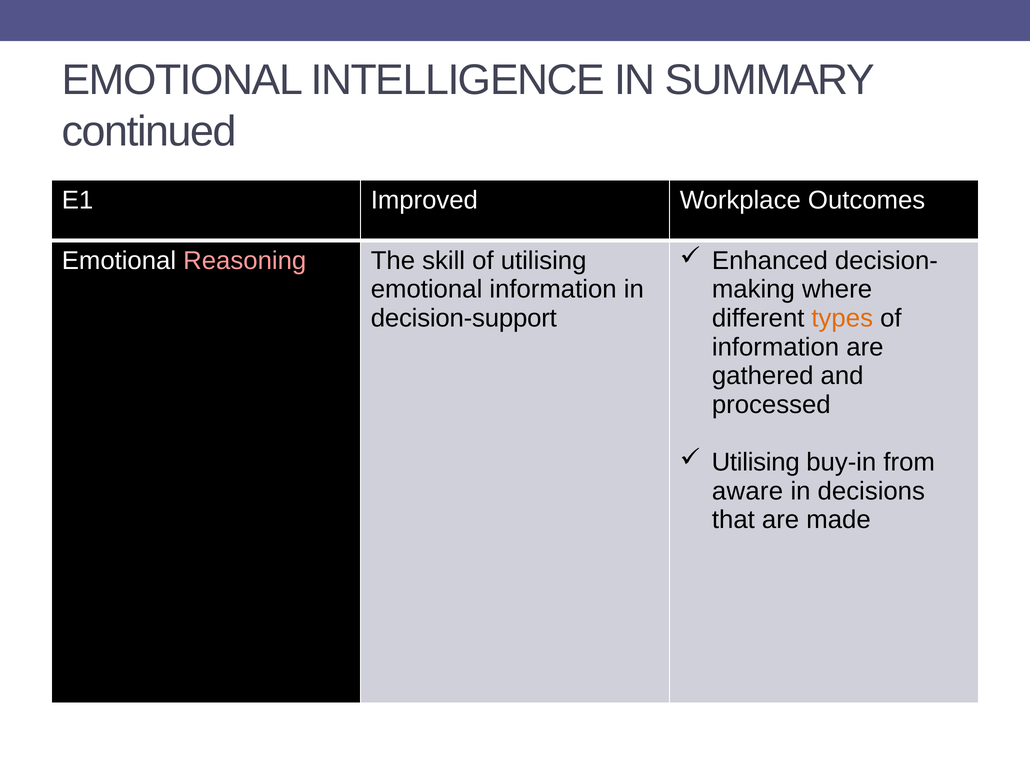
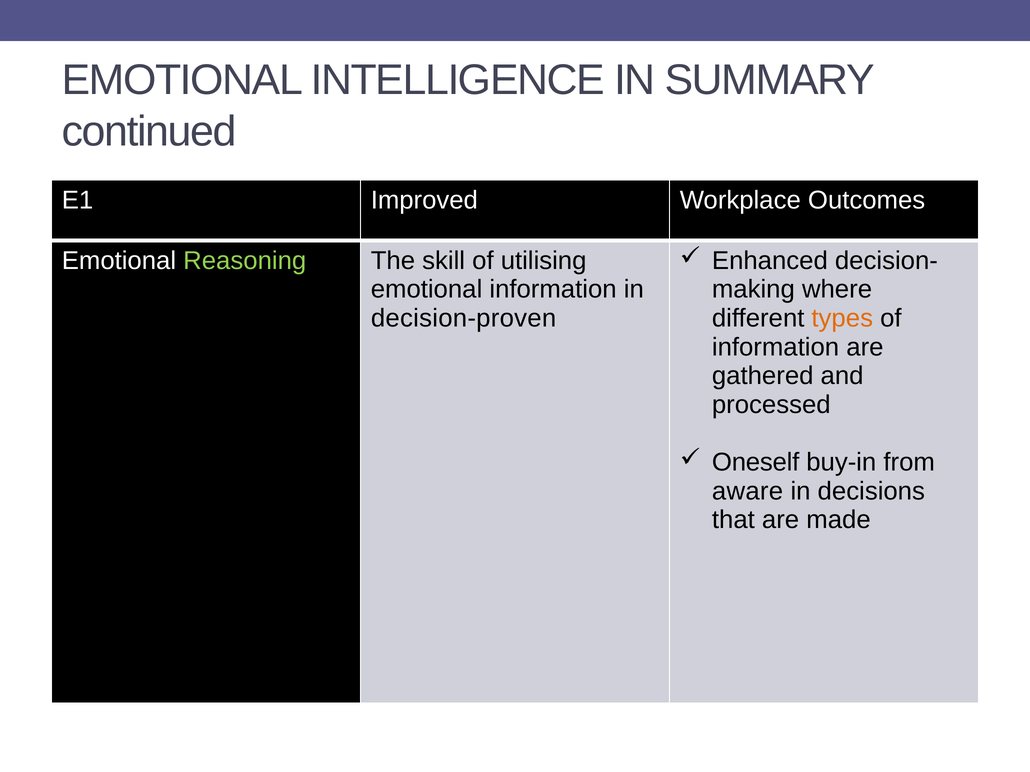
Reasoning colour: pink -> light green (245, 261)
decision-support: decision-support -> decision-proven (464, 318)
Utilising: Utilising -> Oneself (756, 463)
